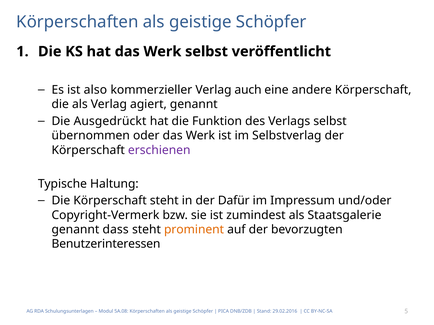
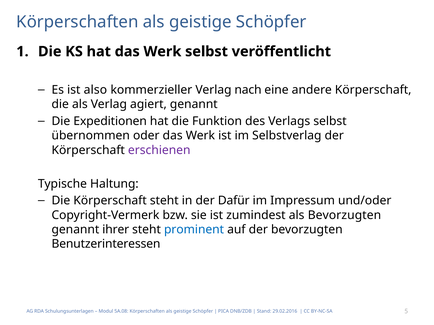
auch: auch -> nach (248, 90)
Ausgedrückt: Ausgedrückt -> Expeditionen (110, 121)
als Staatsgalerie: Staatsgalerie -> Bevorzugten (344, 215)
dass: dass -> ihrer (116, 230)
prominent colour: orange -> blue (194, 230)
